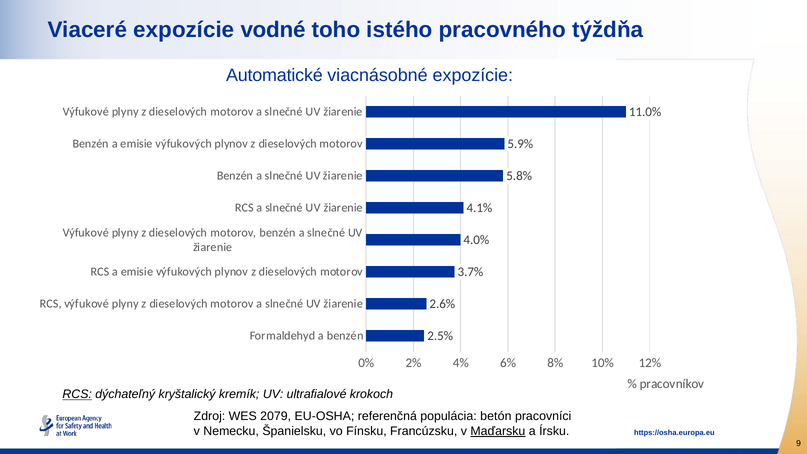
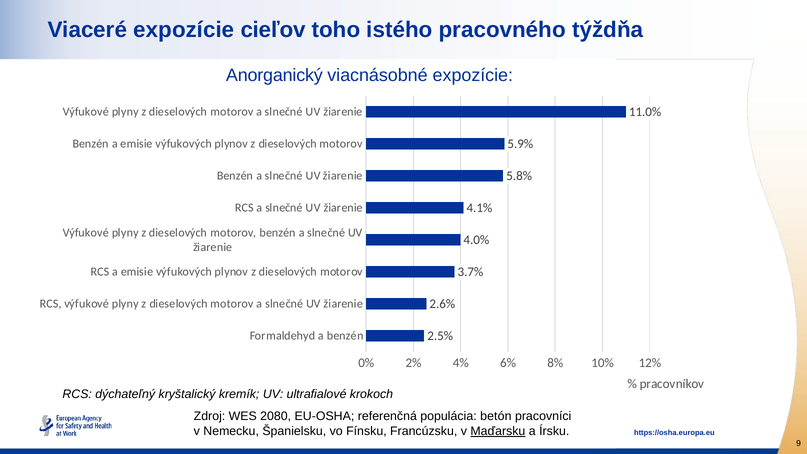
vodné: vodné -> cieľov (273, 30)
Automatické: Automatické -> Anorganický (274, 75)
RCS underline: present -> none (77, 394)
2079: 2079 -> 2080 (276, 416)
